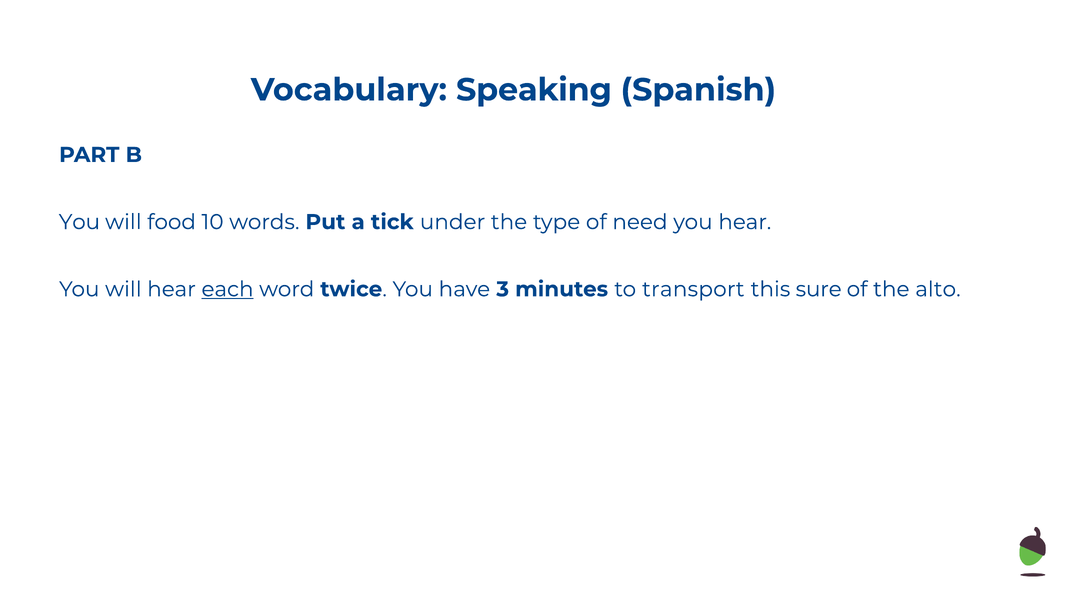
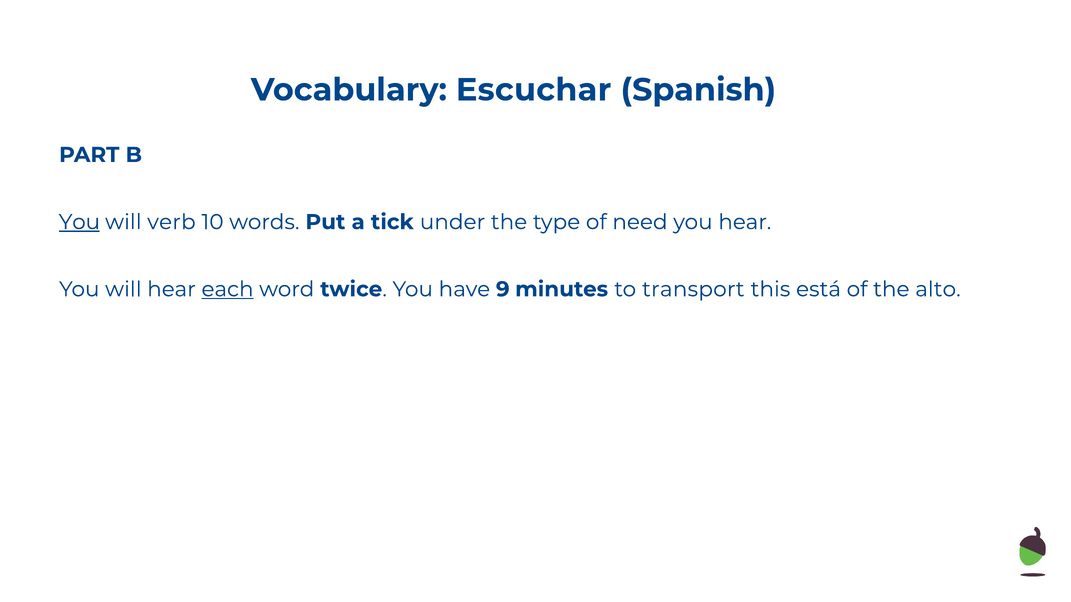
Speaking: Speaking -> Escuchar (534, 90)
You underline: none -> present (79, 222)
food: food -> verb (171, 222)
3: 3 -> 9 (503, 289)
sure: sure -> está (819, 289)
